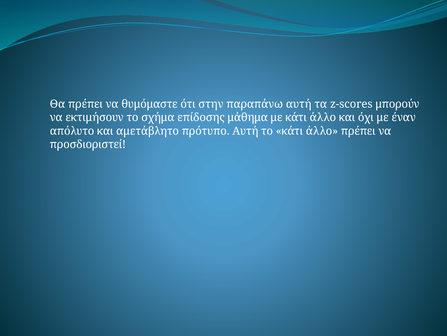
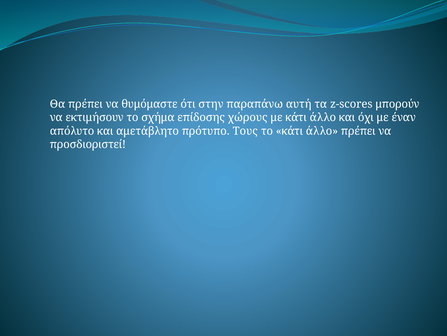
μάθημα: μάθημα -> χώρους (248, 117)
πρότυπο Αυτή: Αυτή -> Τους (245, 131)
